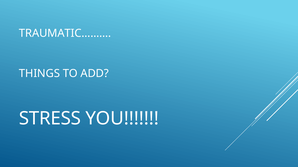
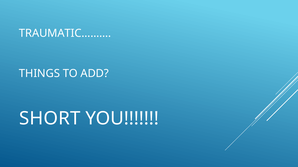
STRESS: STRESS -> SHORT (50, 119)
